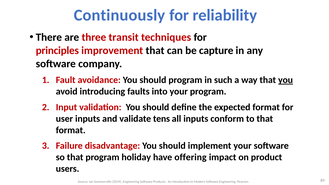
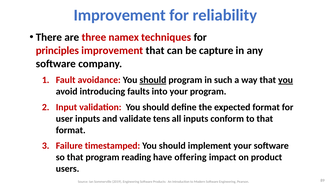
Continuously: Continuously -> Improvement (120, 15)
transit: transit -> namex (124, 37)
should underline: none -> present (153, 80)
disadvantage: disadvantage -> timestamped (112, 146)
holiday: holiday -> reading (136, 157)
